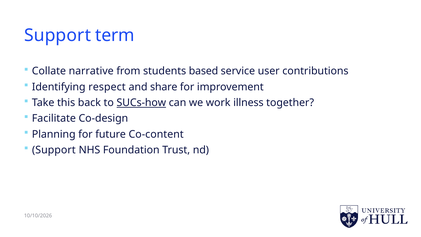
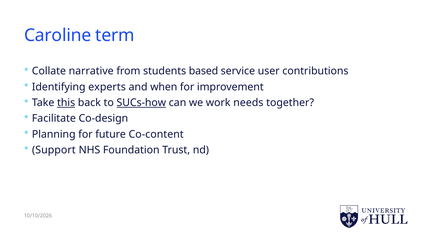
Support: Support -> Caroline (58, 35)
respect: respect -> experts (107, 87)
share: share -> when (164, 87)
this underline: none -> present (66, 103)
illness: illness -> needs (248, 103)
